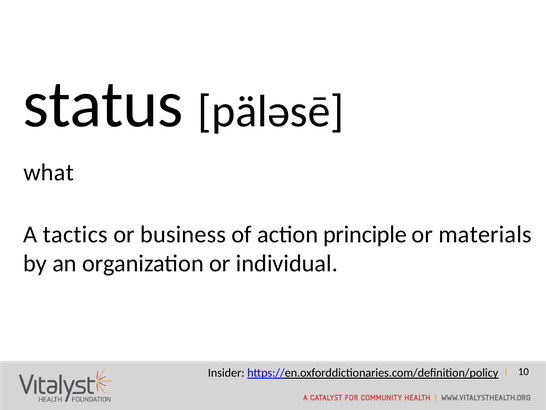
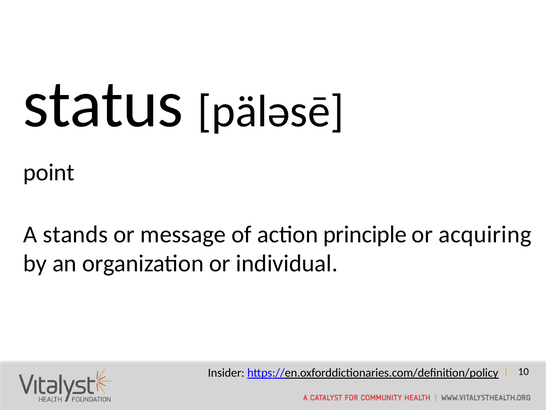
what: what -> point (49, 172)
tactics: tactics -> stands (75, 234)
business: business -> message (183, 234)
materials: materials -> acquiring (485, 234)
